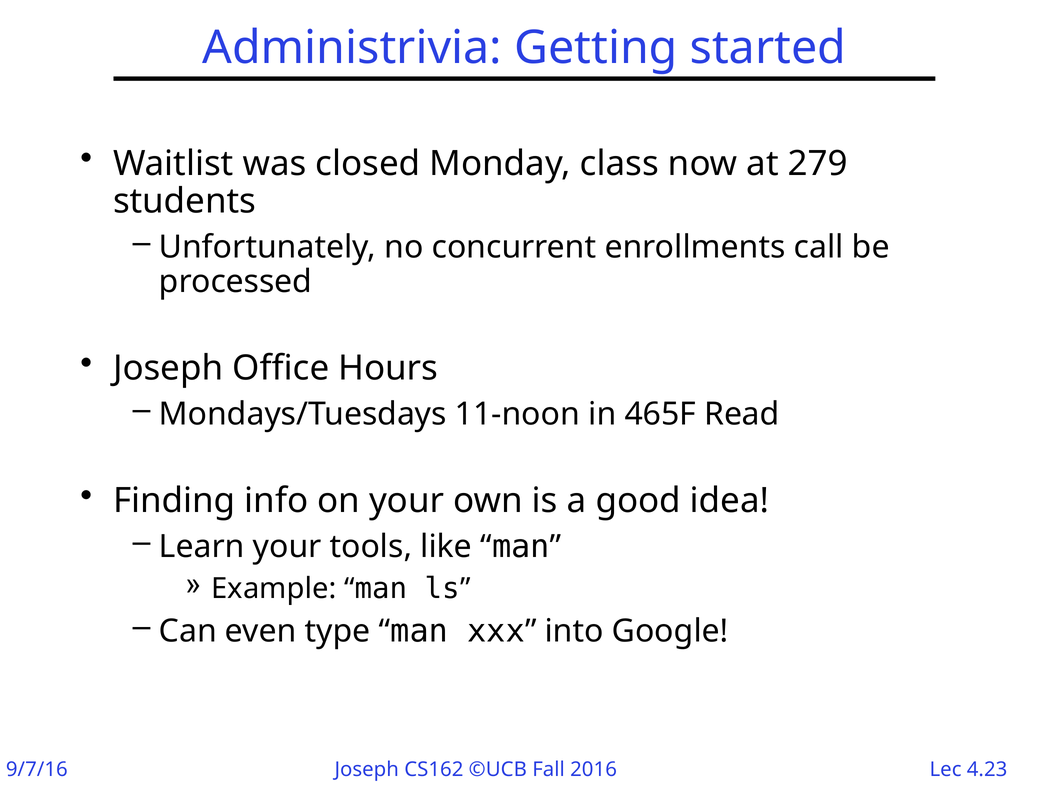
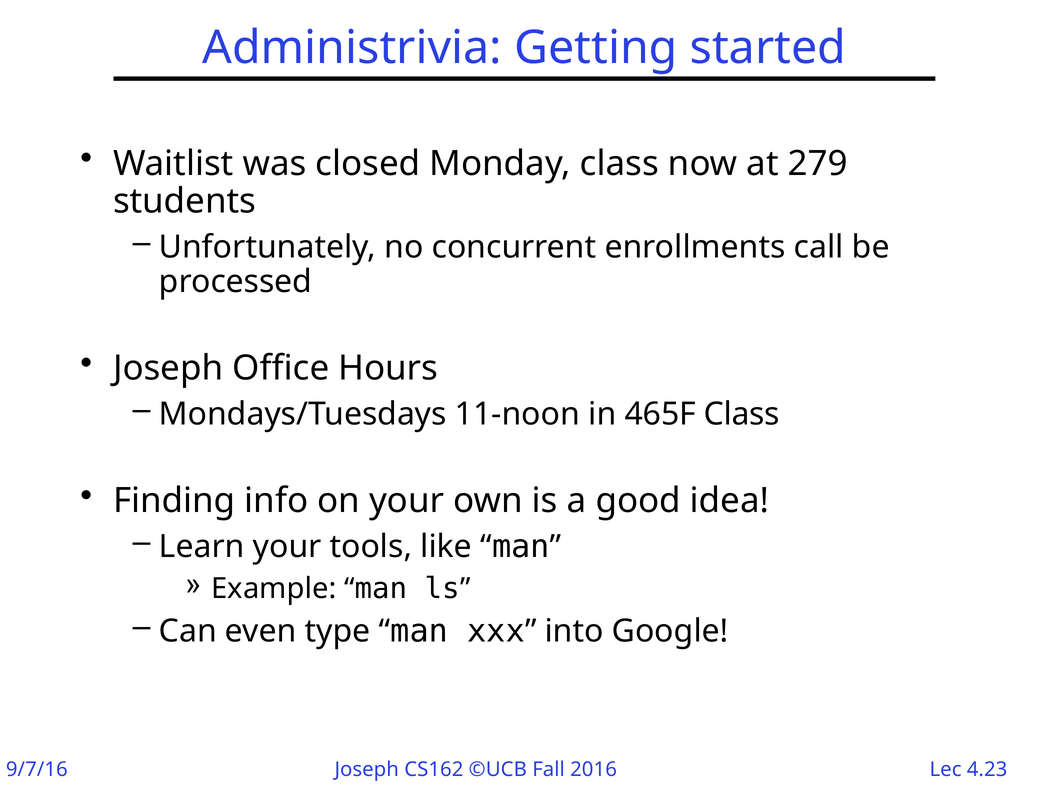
465F Read: Read -> Class (742, 414)
